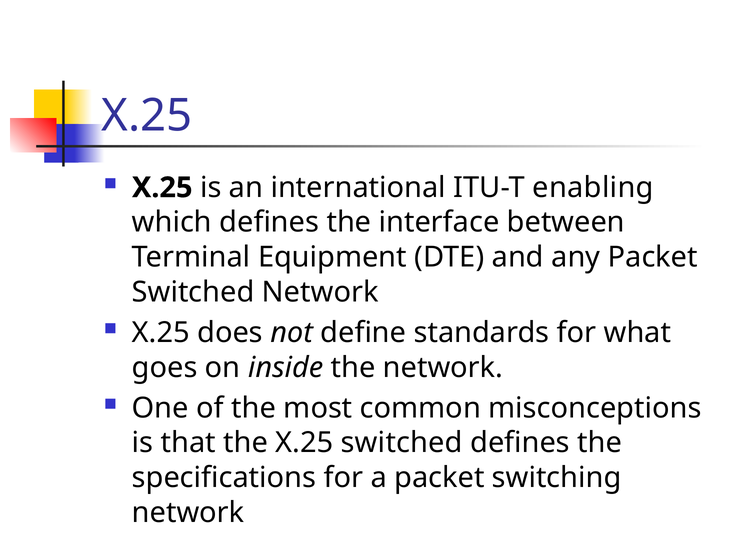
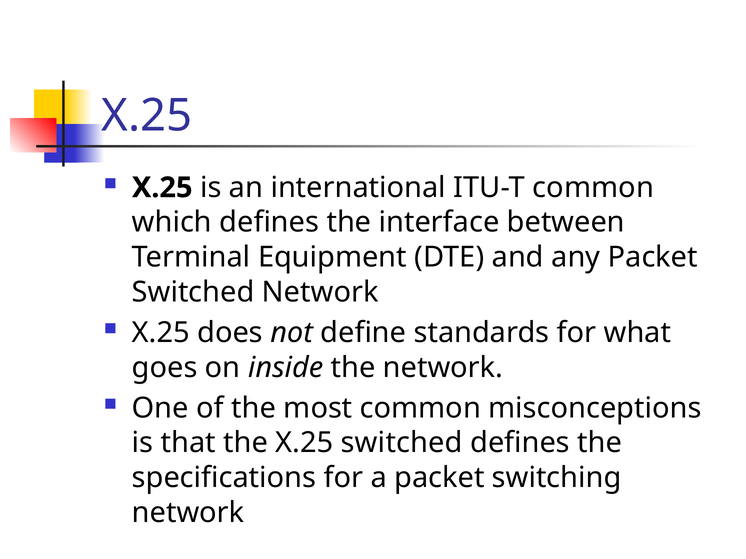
ITU-T enabling: enabling -> common (593, 188)
